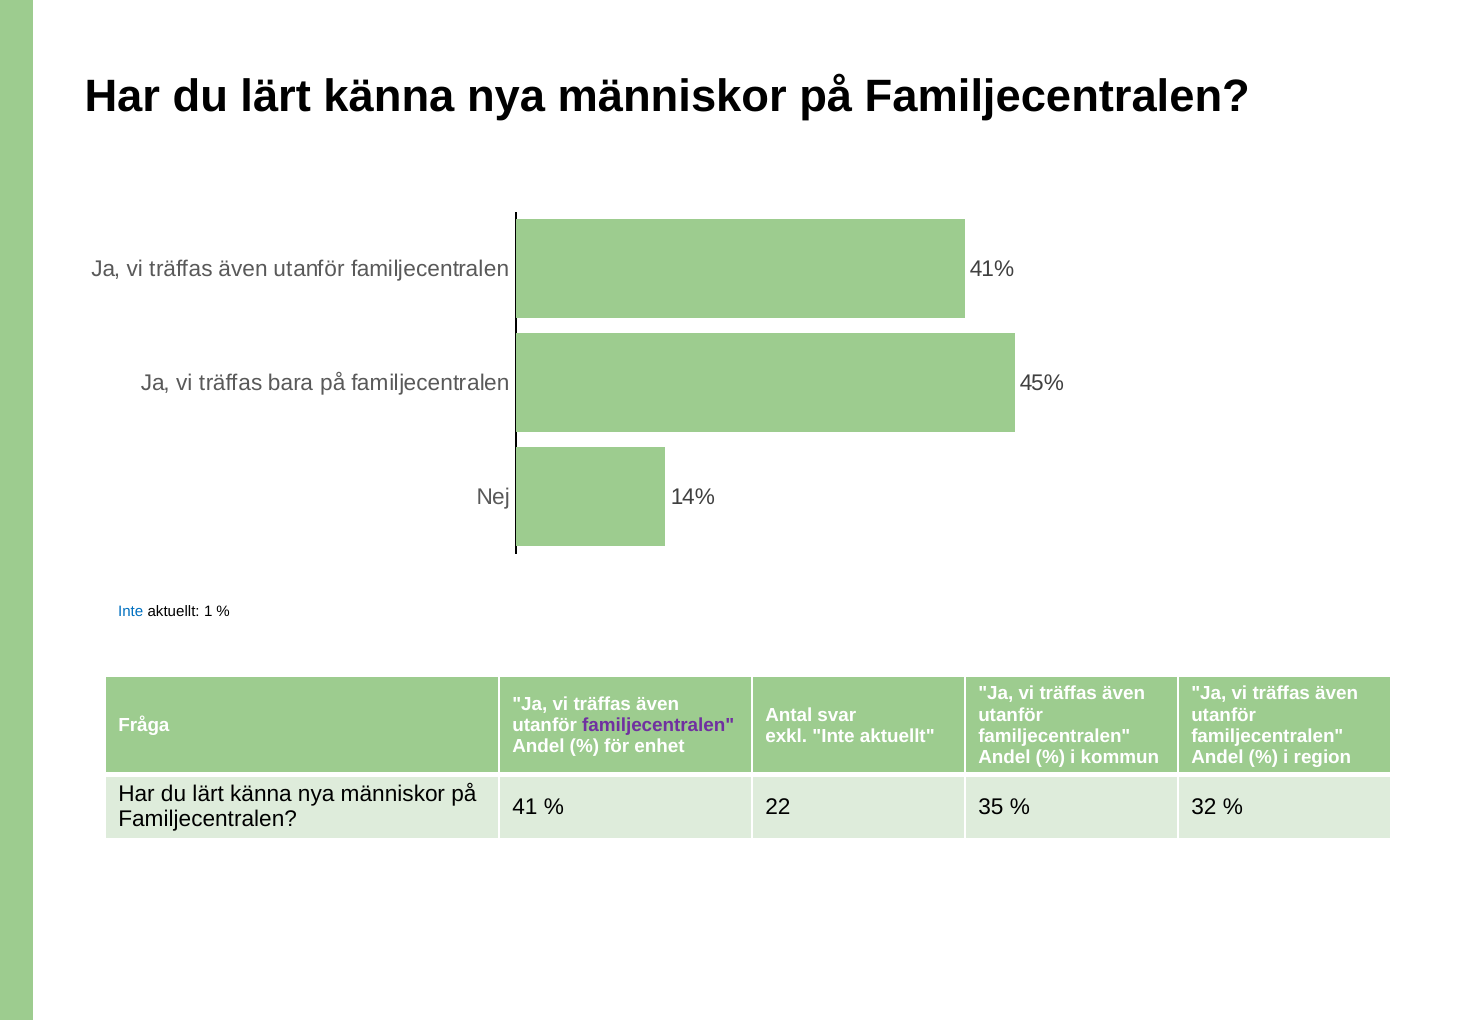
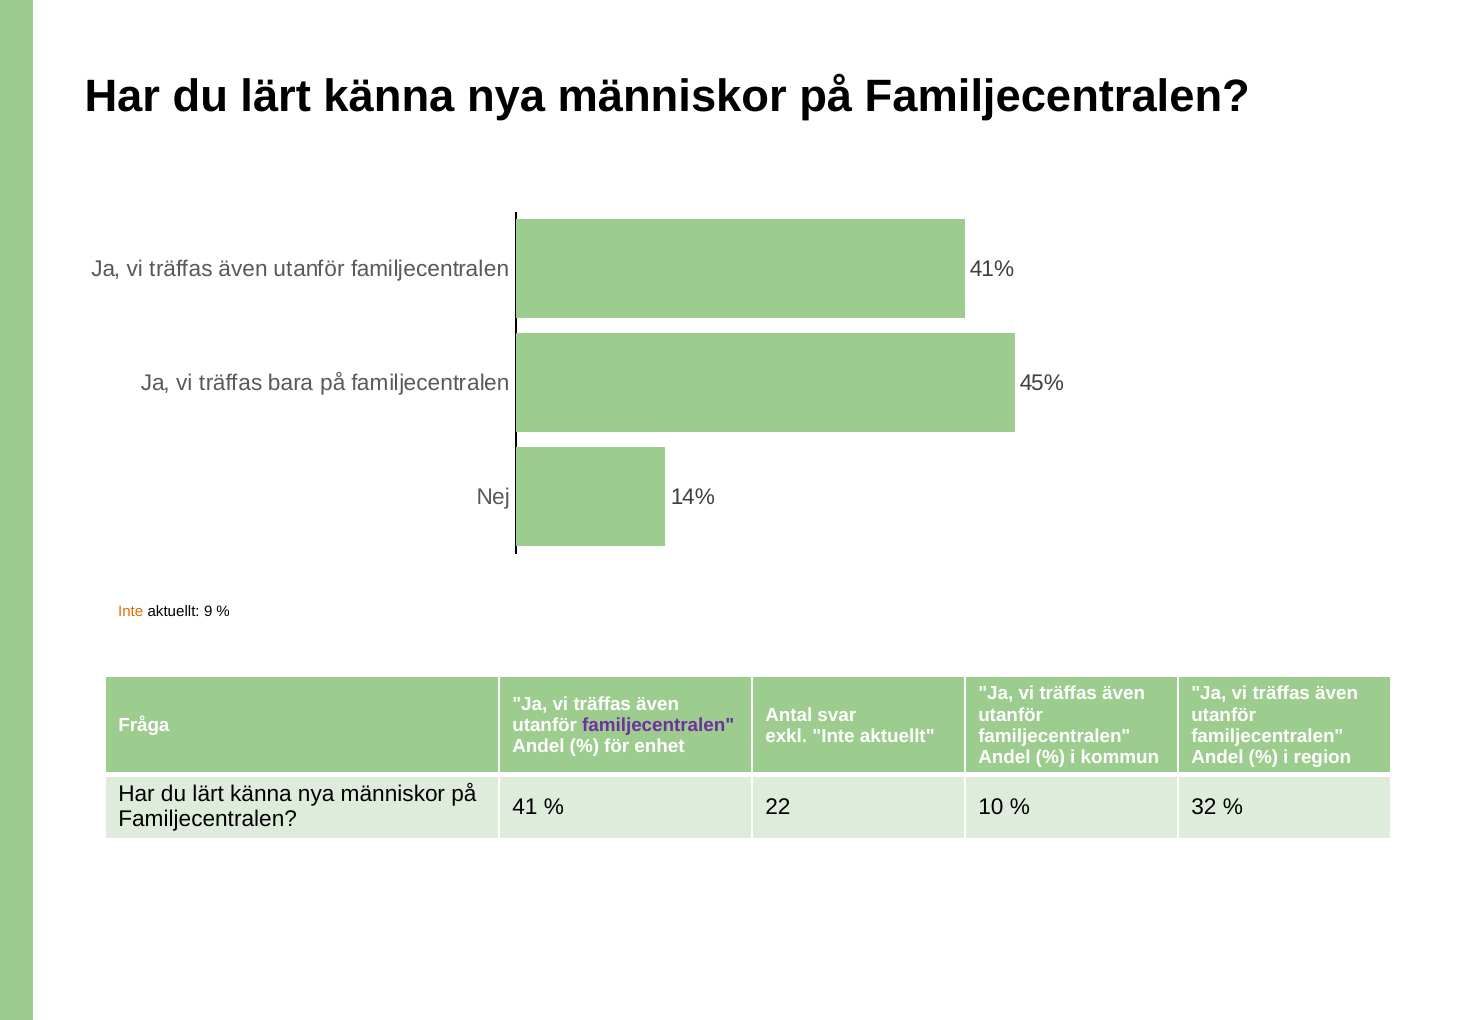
Inte colour: blue -> orange (131, 612)
1: 1 -> 9 (208, 612)
35: 35 -> 10 (991, 807)
